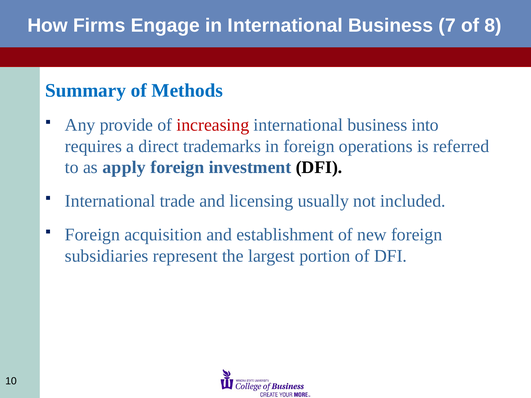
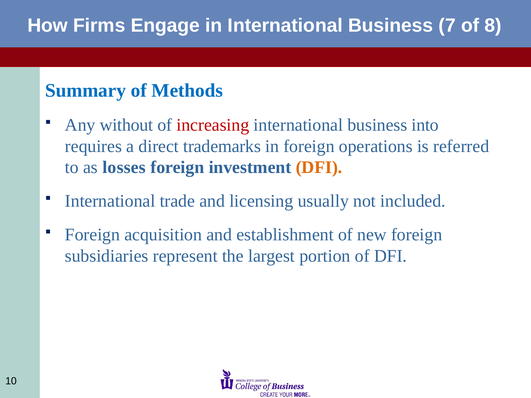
provide: provide -> without (126, 125)
apply: apply -> losses (124, 168)
DFI colour: black -> orange (319, 168)
